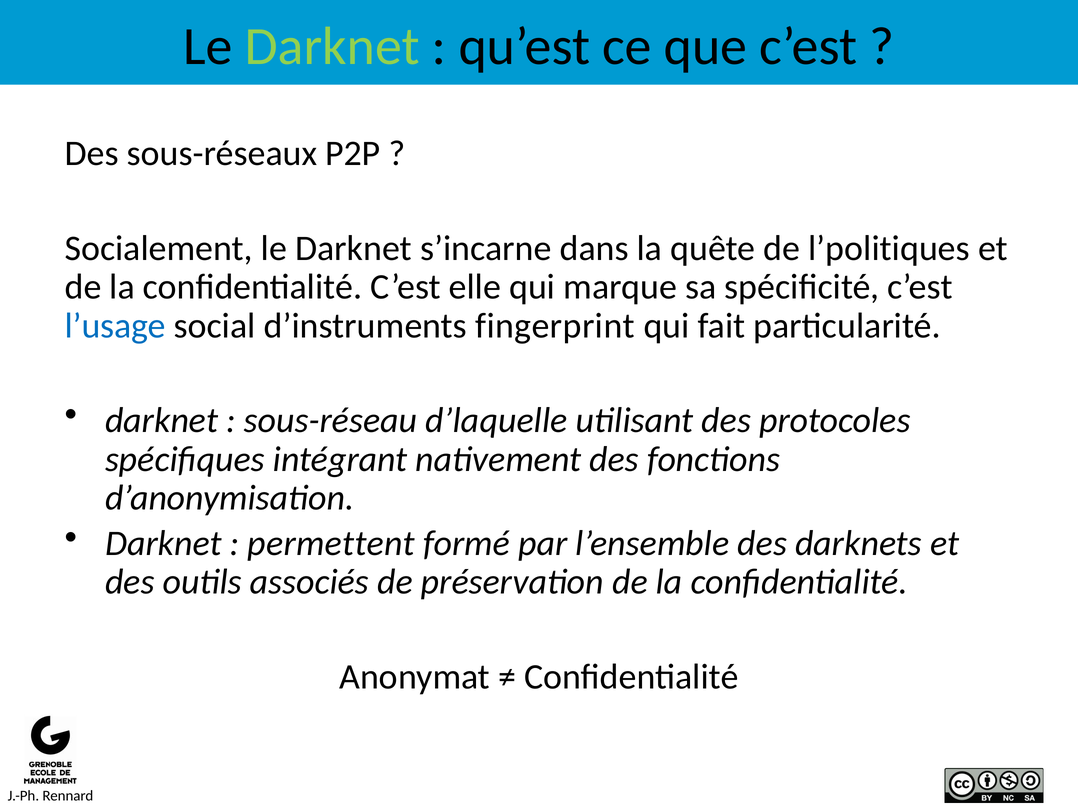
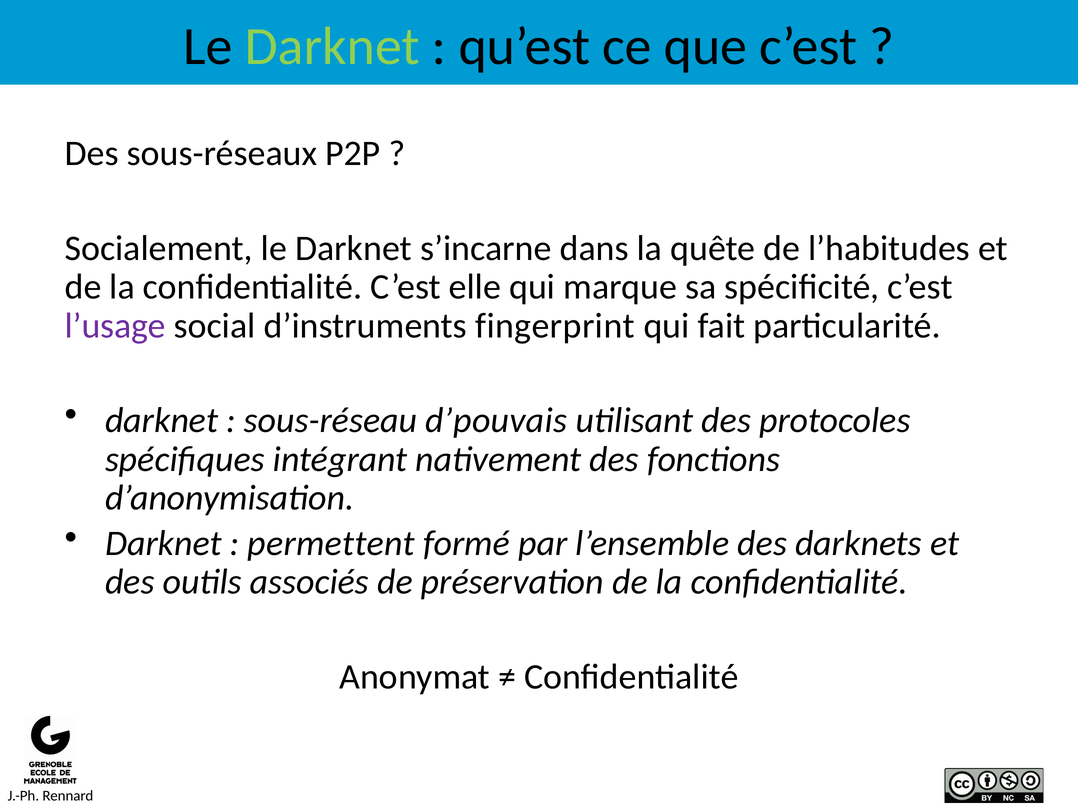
l’politiques: l’politiques -> l’habitudes (889, 248)
l’usage colour: blue -> purple (115, 326)
d’laquelle: d’laquelle -> d’pouvais (496, 421)
